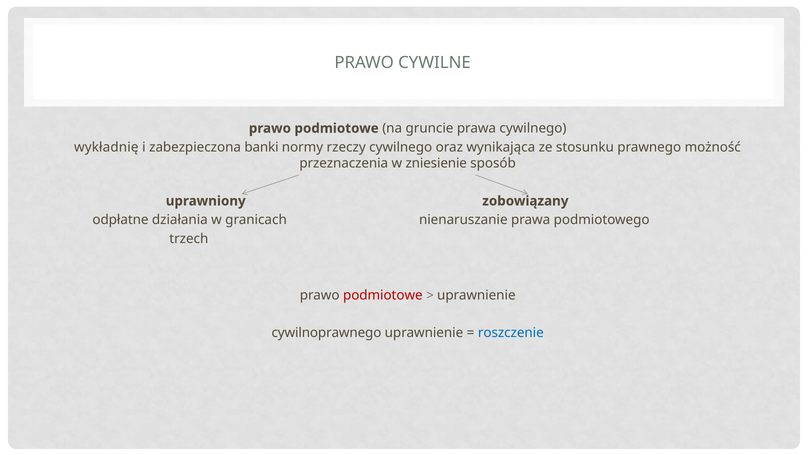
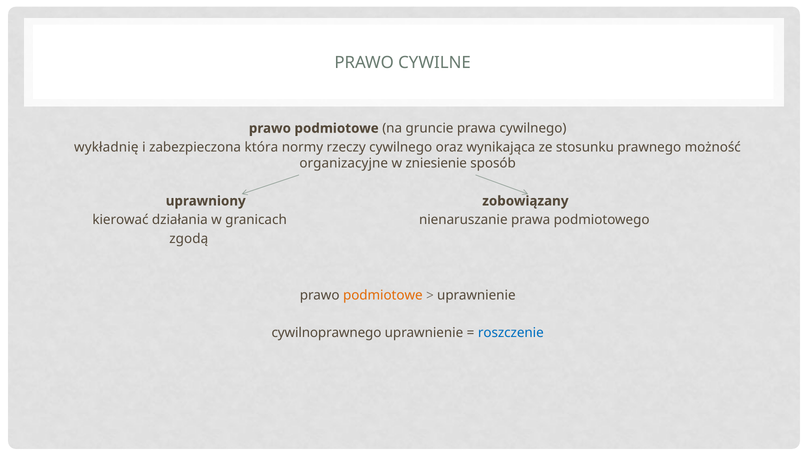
banki: banki -> która (261, 147)
przeznaczenia: przeznaczenia -> organizacyjne (344, 163)
odpłatne: odpłatne -> kierować (121, 220)
trzech: trzech -> zgodą (189, 238)
podmiotowe colour: red -> orange (383, 295)
